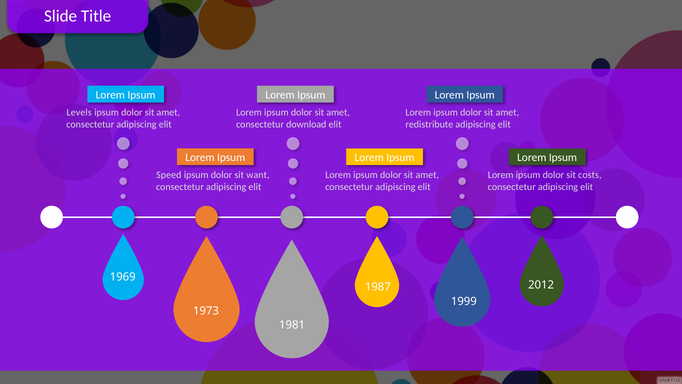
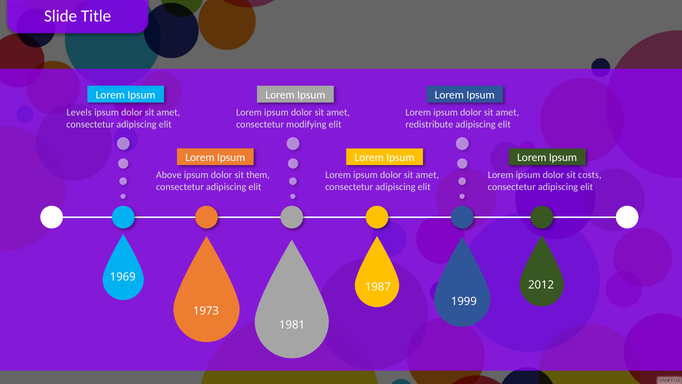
download: download -> modifying (306, 124)
Speed: Speed -> Above (169, 175)
want: want -> them (258, 175)
